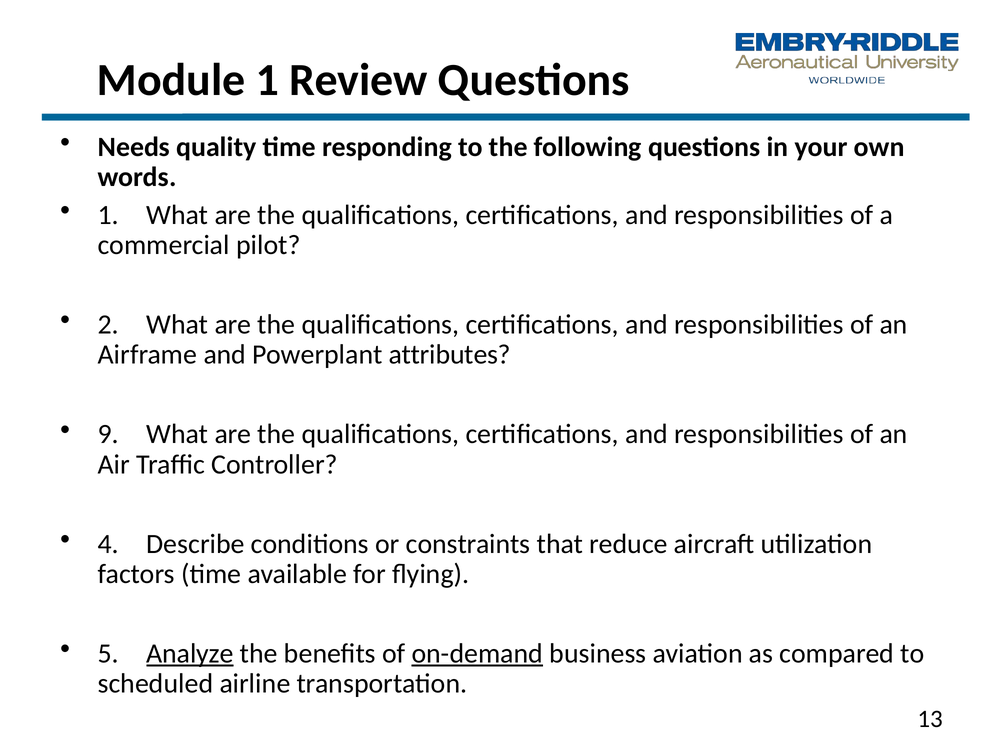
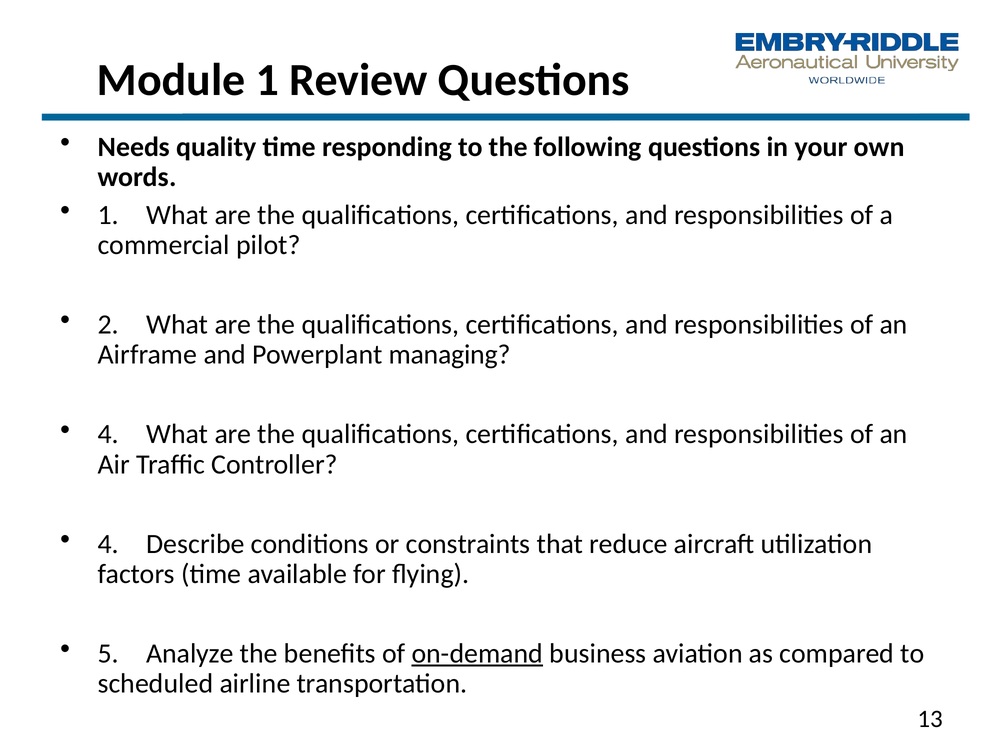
attributes: attributes -> managing (450, 355)
9: 9 -> 4 (108, 434)
Analyze underline: present -> none (190, 654)
